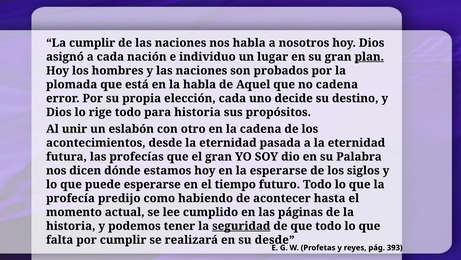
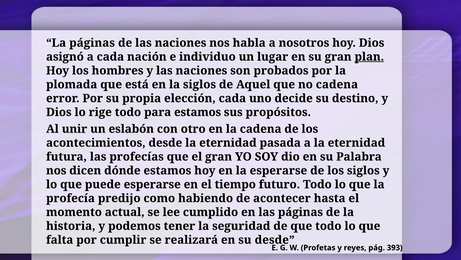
La cumplir: cumplir -> páginas (92, 43)
la habla: habla -> siglos (199, 84)
para historia: historia -> estamos (198, 112)
seguridad underline: present -> none (241, 225)
